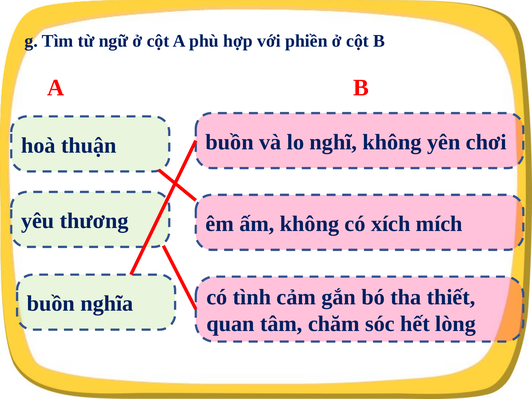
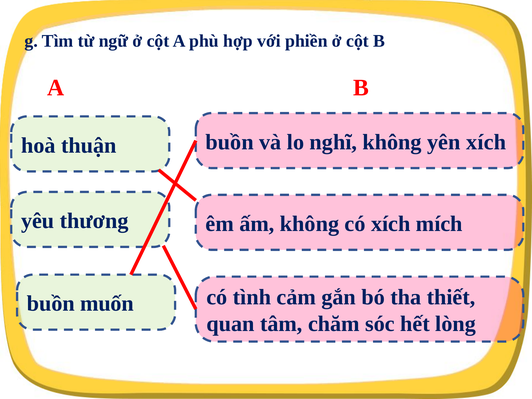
yên chơi: chơi -> xích (486, 142)
nghĩa: nghĩa -> muốn (107, 304)
